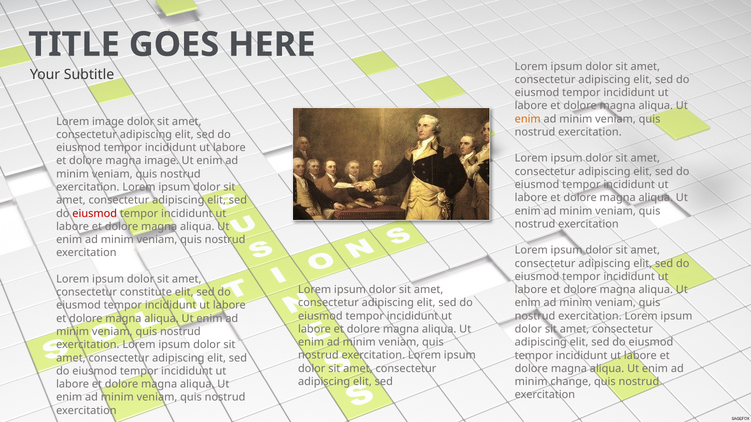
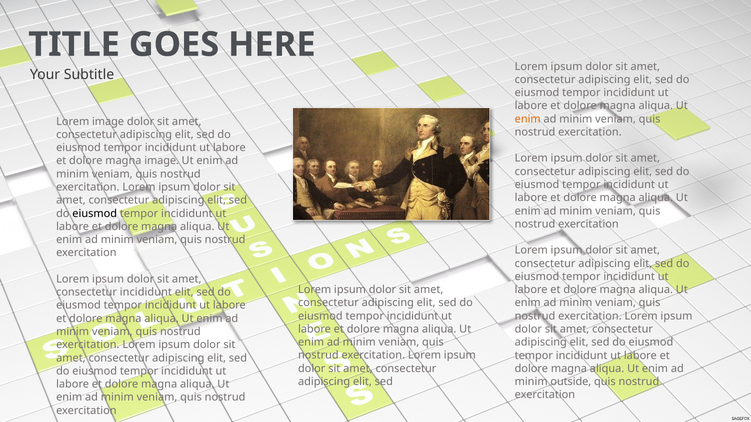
eiusmod colour: red -> black (95, 214)
consectetur constitute: constitute -> incididunt (146, 293)
change: change -> outside (571, 382)
